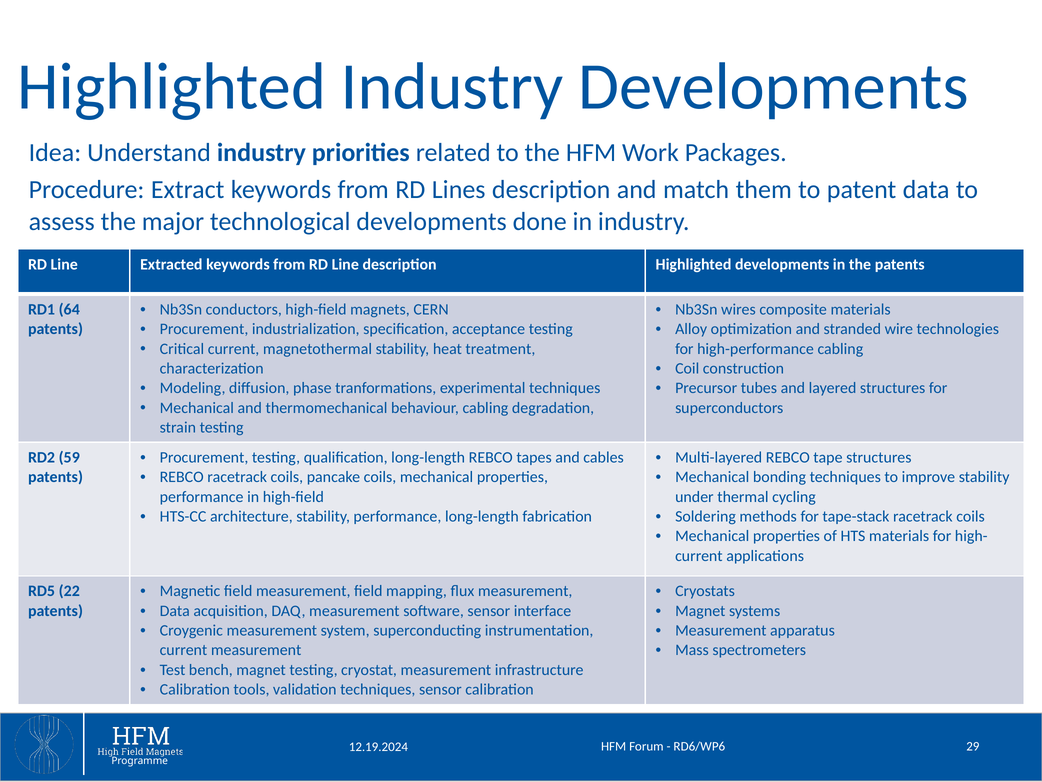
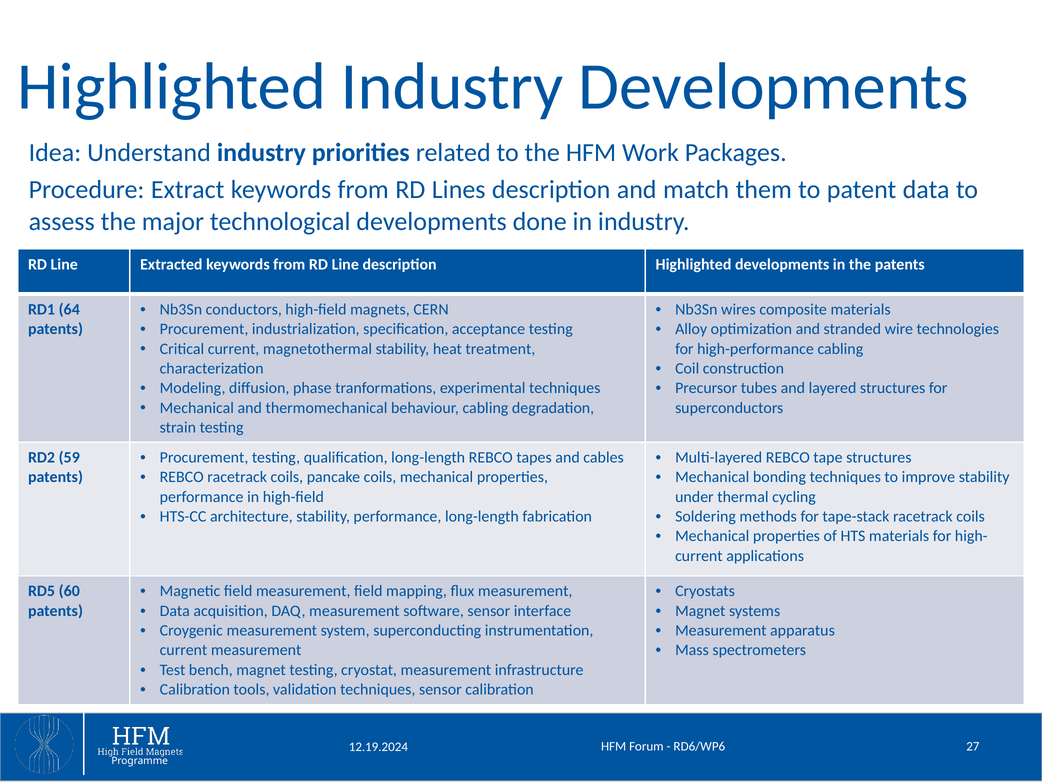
22: 22 -> 60 (69, 591)
29: 29 -> 27 (973, 746)
